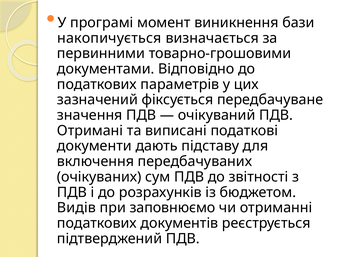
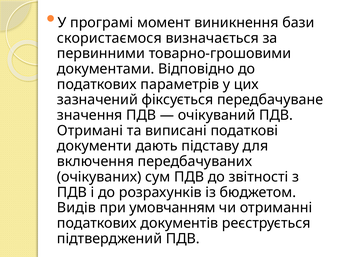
накопичується: накопичується -> скористаємося (109, 38)
заповнюємо: заповнюємо -> умовчанням (172, 207)
